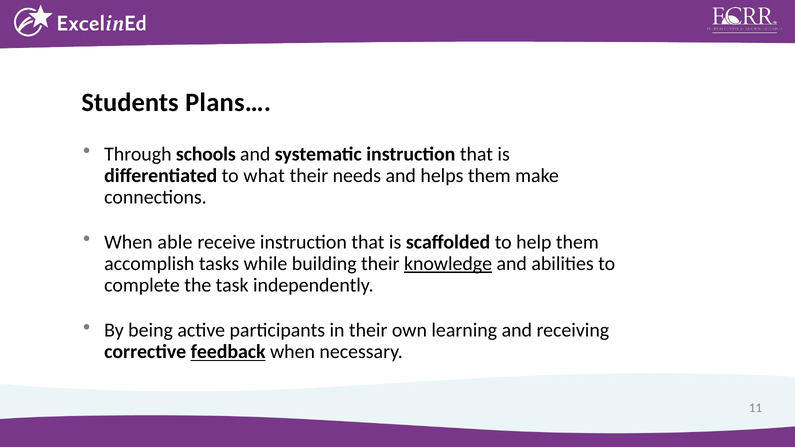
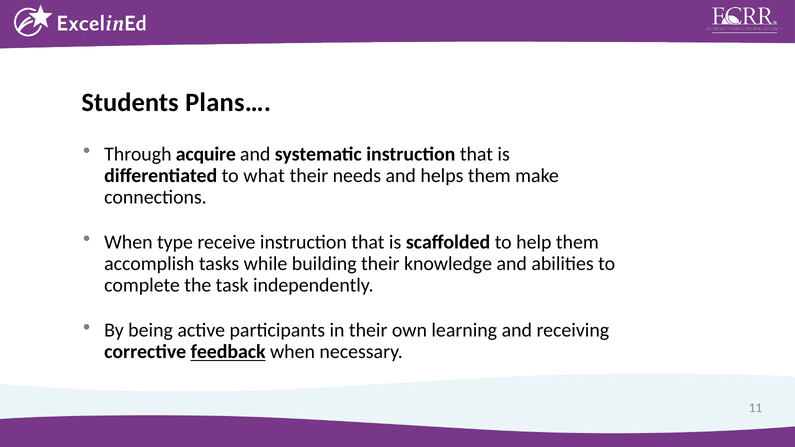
schools: schools -> acquire (206, 154)
able: able -> type (175, 242)
knowledge underline: present -> none (448, 264)
